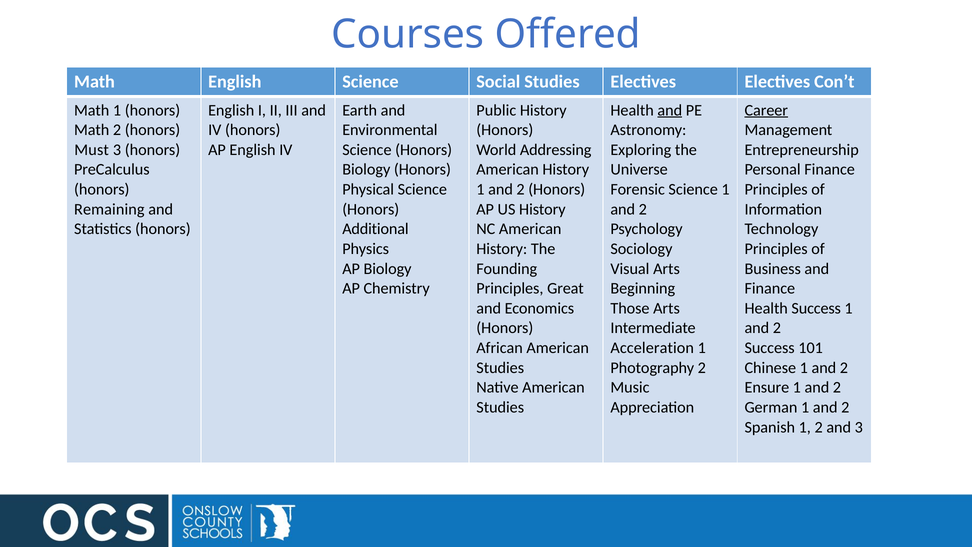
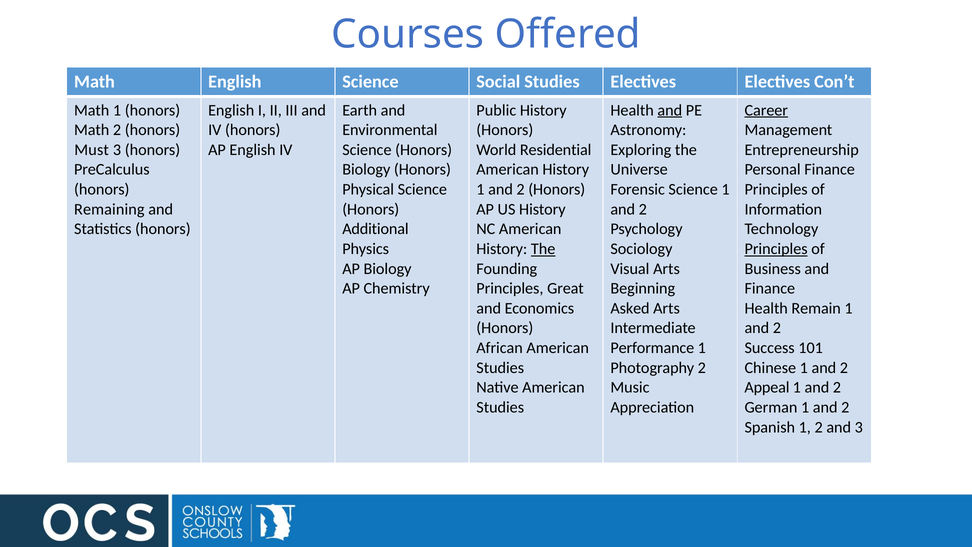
Addressing: Addressing -> Residential (556, 150)
The underline: none -> present (543, 249)
Principles underline: none -> present (776, 249)
Those: Those -> Asked (630, 308)
Health Success: Success -> Remain (816, 308)
Acceleration: Acceleration -> Performance (652, 348)
Ensure: Ensure -> Appeal (767, 387)
